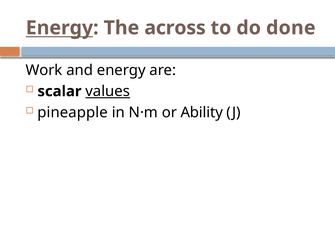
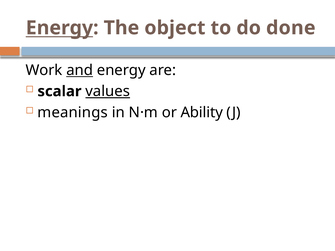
across: across -> object (175, 28)
and underline: none -> present (80, 70)
pineapple: pineapple -> meanings (73, 113)
